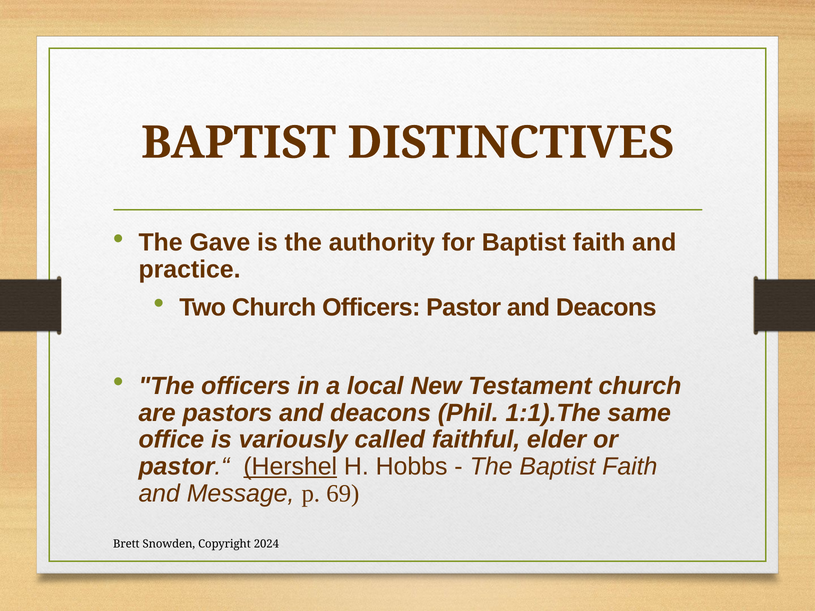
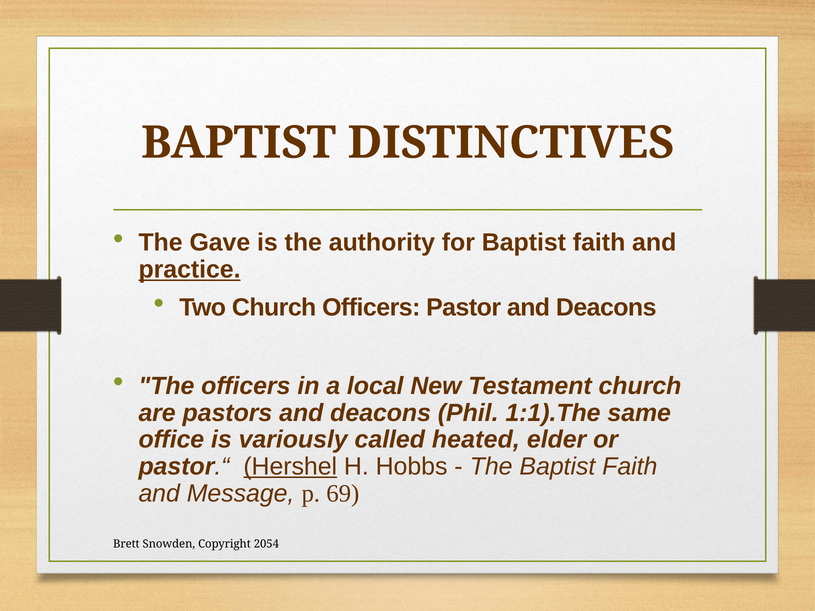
practice underline: none -> present (190, 270)
faithful: faithful -> heated (476, 440)
2024: 2024 -> 2054 (266, 544)
